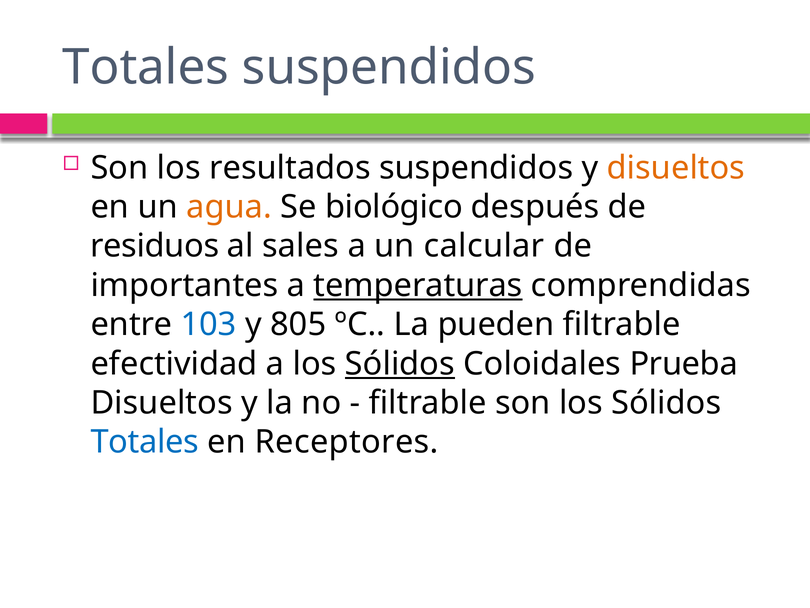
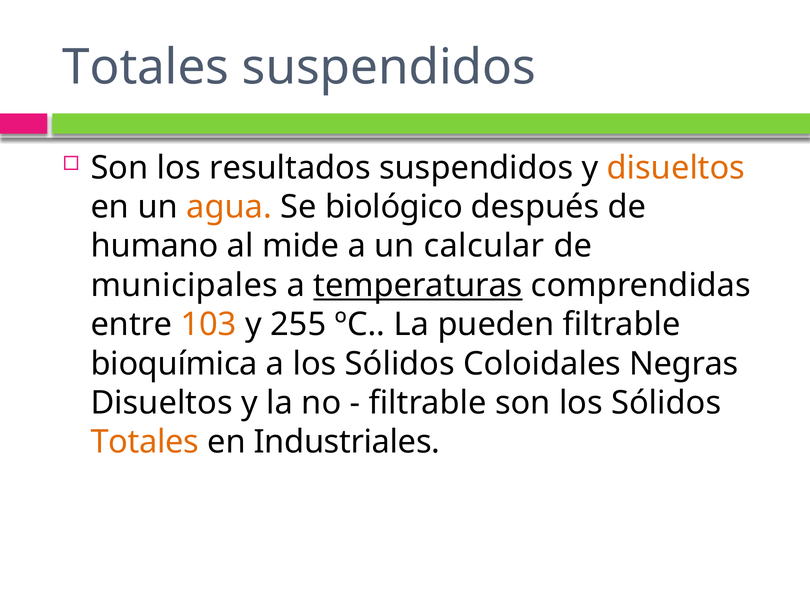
residuos: residuos -> humano (155, 246)
sales: sales -> mide (301, 246)
importantes: importantes -> municipales (184, 285)
103 colour: blue -> orange (209, 324)
805: 805 -> 255 (298, 324)
efectividad: efectividad -> bioquímica (174, 363)
Sólidos underline: present -> none (400, 363)
Prueba: Prueba -> Negras (684, 363)
Totales colour: blue -> orange (145, 442)
Receptores: Receptores -> Industriales (347, 442)
